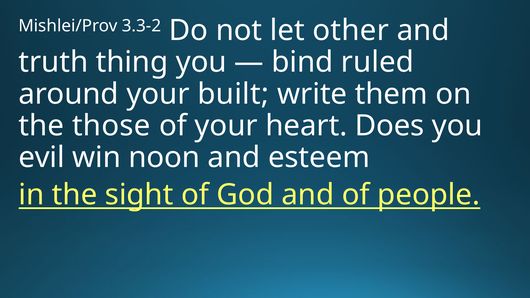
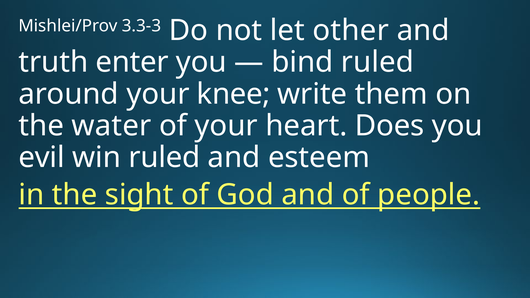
3.3-2: 3.3-2 -> 3.3-3 (141, 26)
thing: thing -> enter (132, 62)
built: built -> knee (233, 94)
those: those -> water (111, 126)
win noon: noon -> ruled (164, 158)
